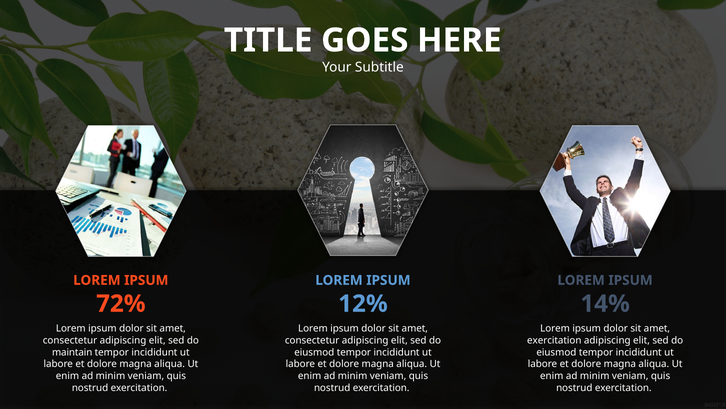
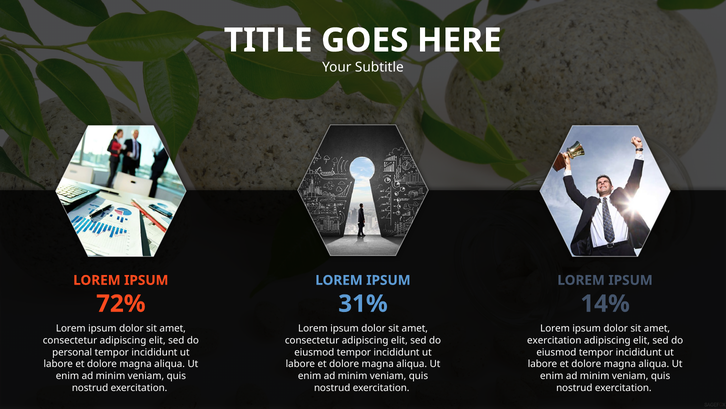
12%: 12% -> 31% (363, 303)
maintain: maintain -> personal (72, 352)
